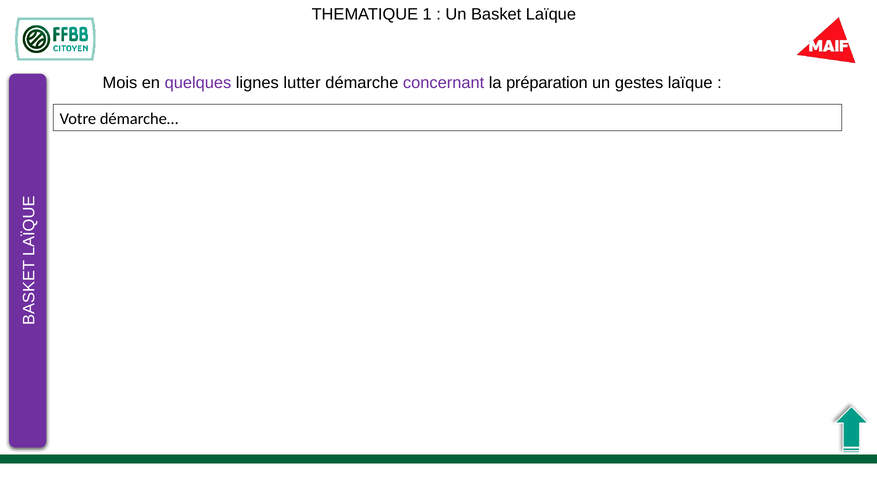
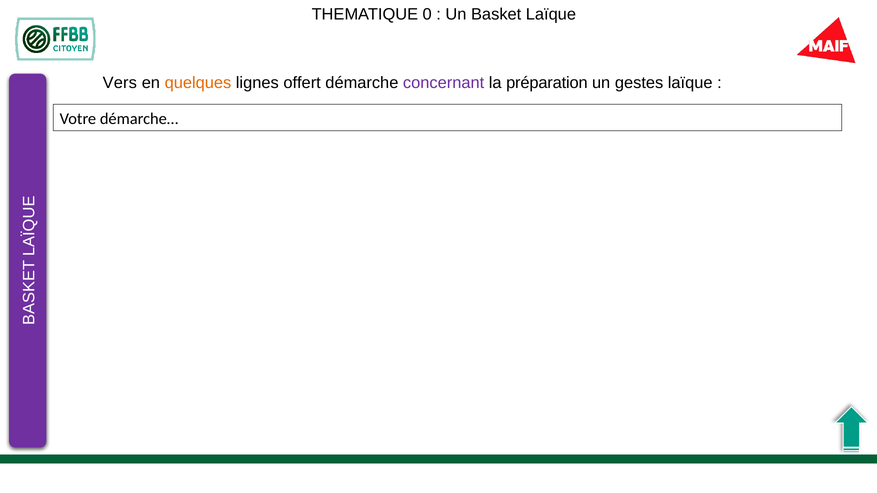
1: 1 -> 0 (427, 14)
Mois: Mois -> Vers (120, 83)
quelques colour: purple -> orange (198, 83)
lutter: lutter -> offert (302, 83)
